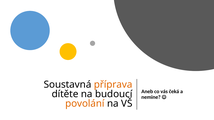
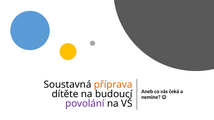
povolání colour: orange -> purple (85, 104)
